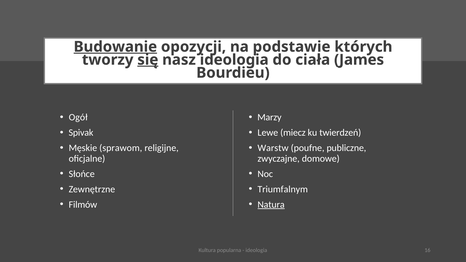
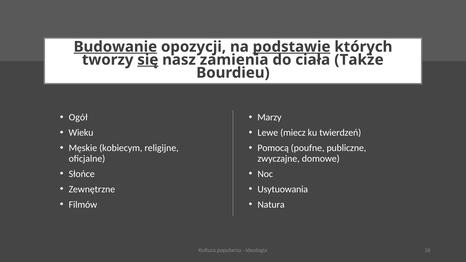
podstawie underline: none -> present (292, 47)
nasz ideologia: ideologia -> zamienia (234, 60)
James: James -> Także (359, 60)
Spivak: Spivak -> Wieku (81, 133)
sprawom: sprawom -> kobiecym (121, 148)
Warstw: Warstw -> Pomocą (273, 148)
Triumfalnym: Triumfalnym -> Usytuowania (283, 189)
Natura underline: present -> none (271, 205)
